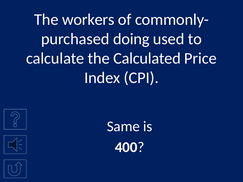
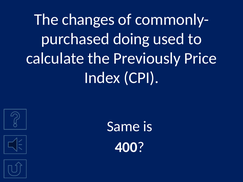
workers: workers -> changes (88, 20)
Calculated: Calculated -> Previously (147, 58)
